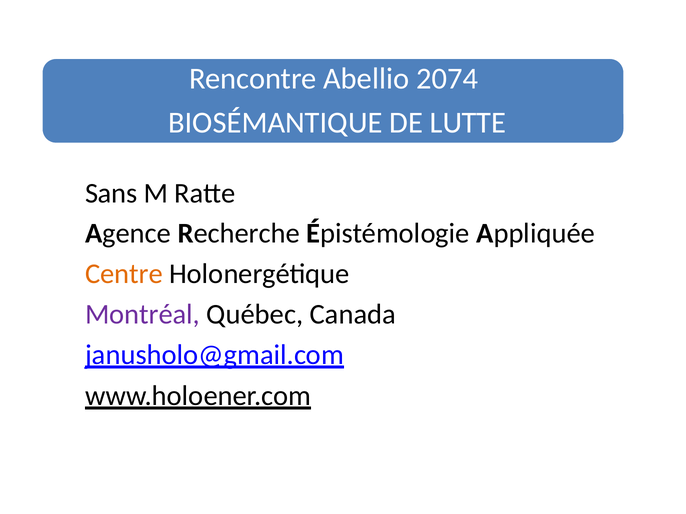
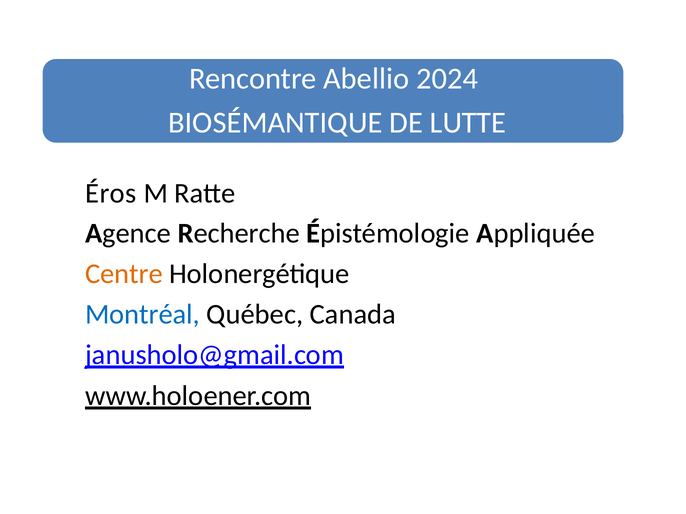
2074: 2074 -> 2024 (447, 79)
Sans: Sans -> Éros (111, 193)
Montréal colour: purple -> blue (143, 315)
